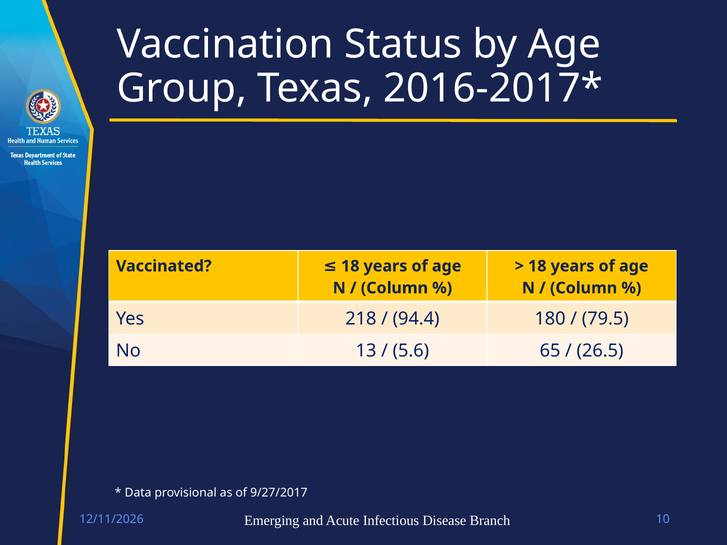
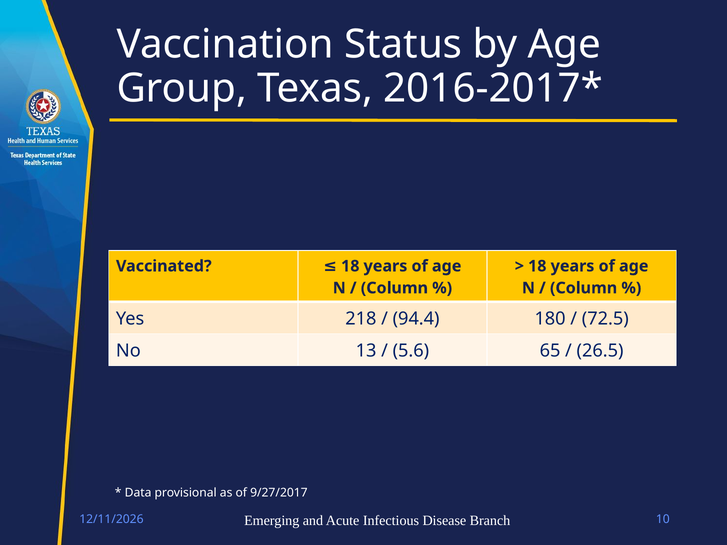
79.5: 79.5 -> 72.5 (605, 319)
